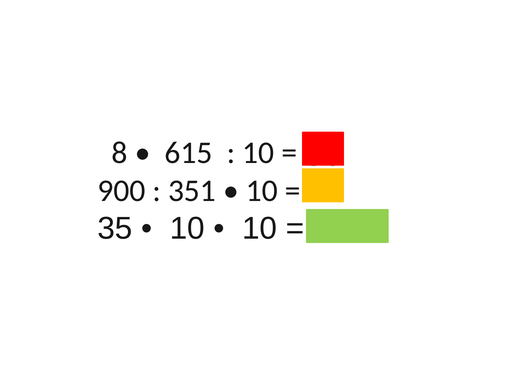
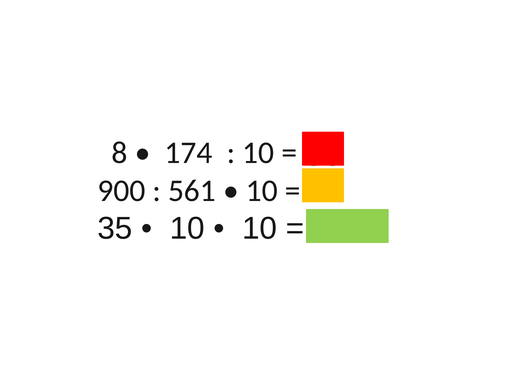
615: 615 -> 174 (189, 153)
351: 351 -> 561 (192, 191)
